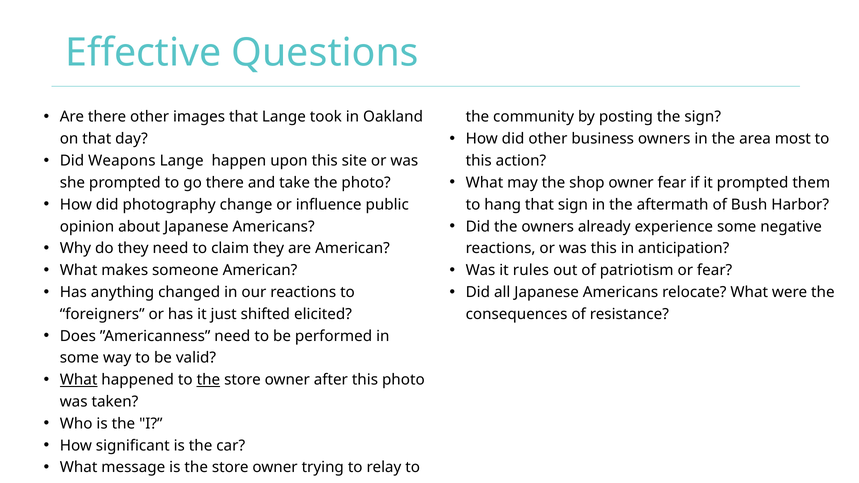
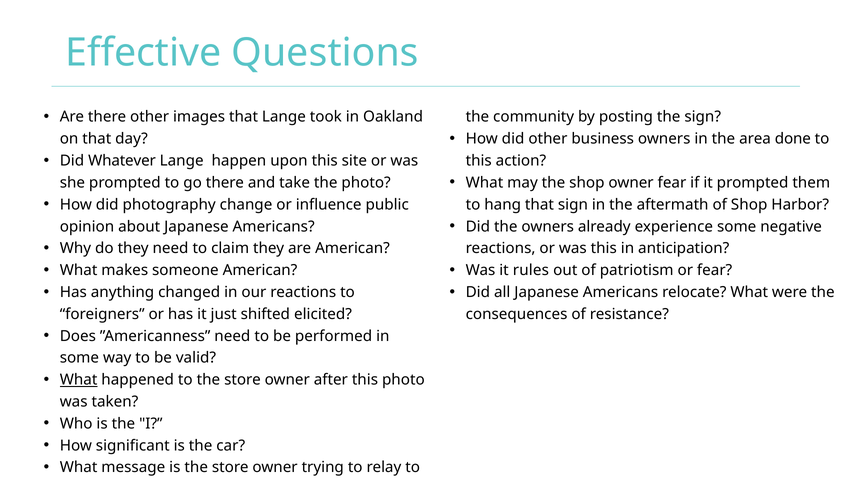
most: most -> done (793, 139)
Weapons: Weapons -> Whatever (122, 161)
of Bush: Bush -> Shop (749, 205)
the underline: present -> none (208, 380)
